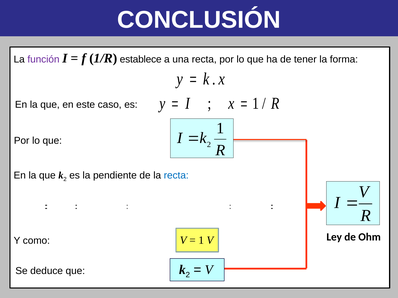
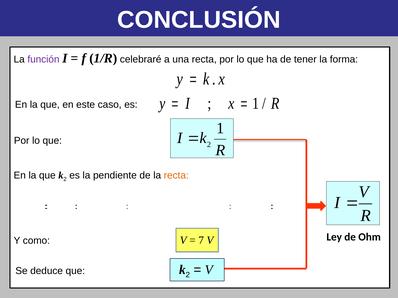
establece: establece -> celebraré (141, 60)
recta colour: blue -> orange (176, 176)
1: 1 -> 7 (201, 241)
